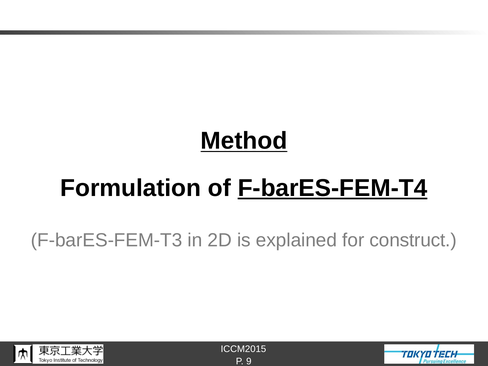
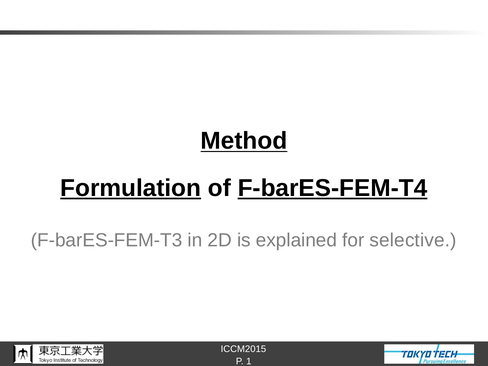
Formulation underline: none -> present (131, 188)
construct: construct -> selective (413, 240)
9: 9 -> 1 (249, 361)
